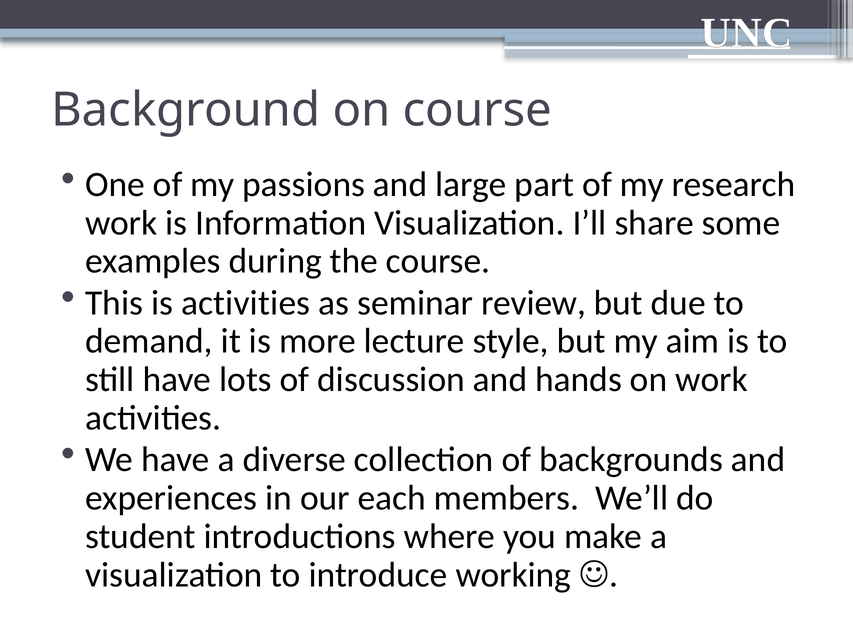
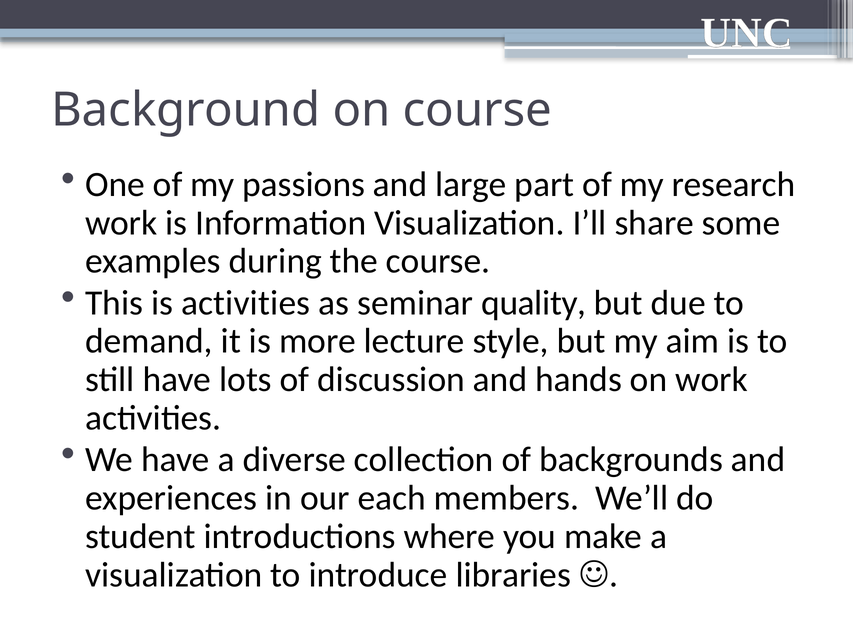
review: review -> quality (534, 303)
working: working -> libraries (513, 575)
